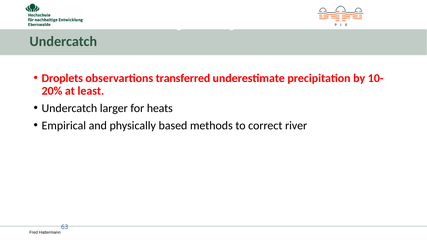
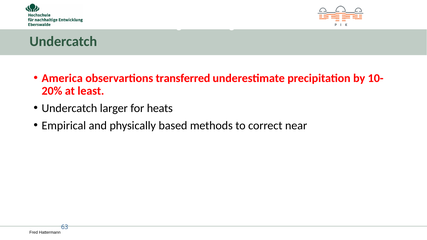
Droplets: Droplets -> America (62, 78)
river: river -> near (296, 126)
